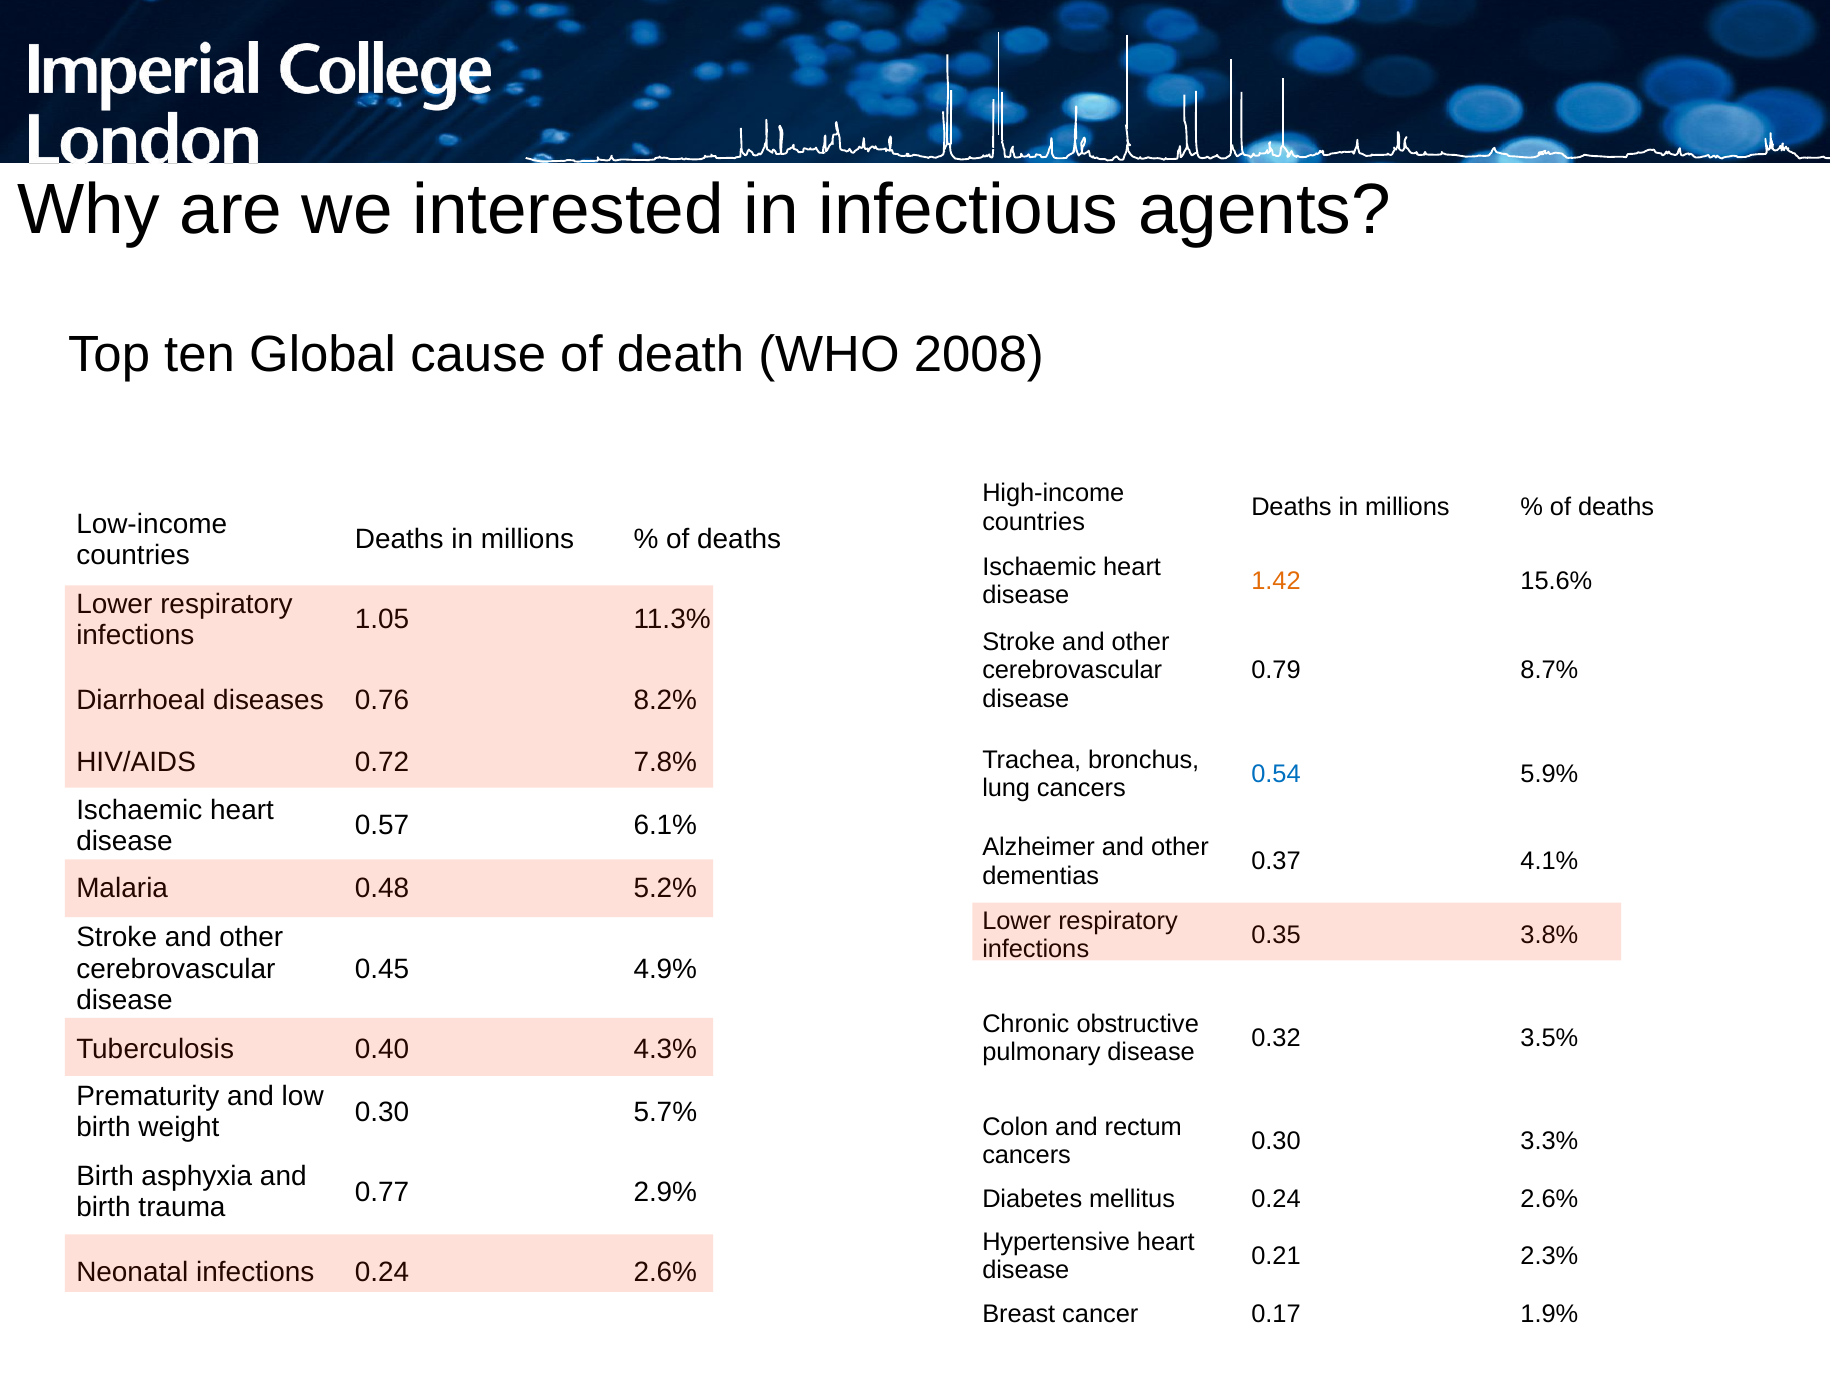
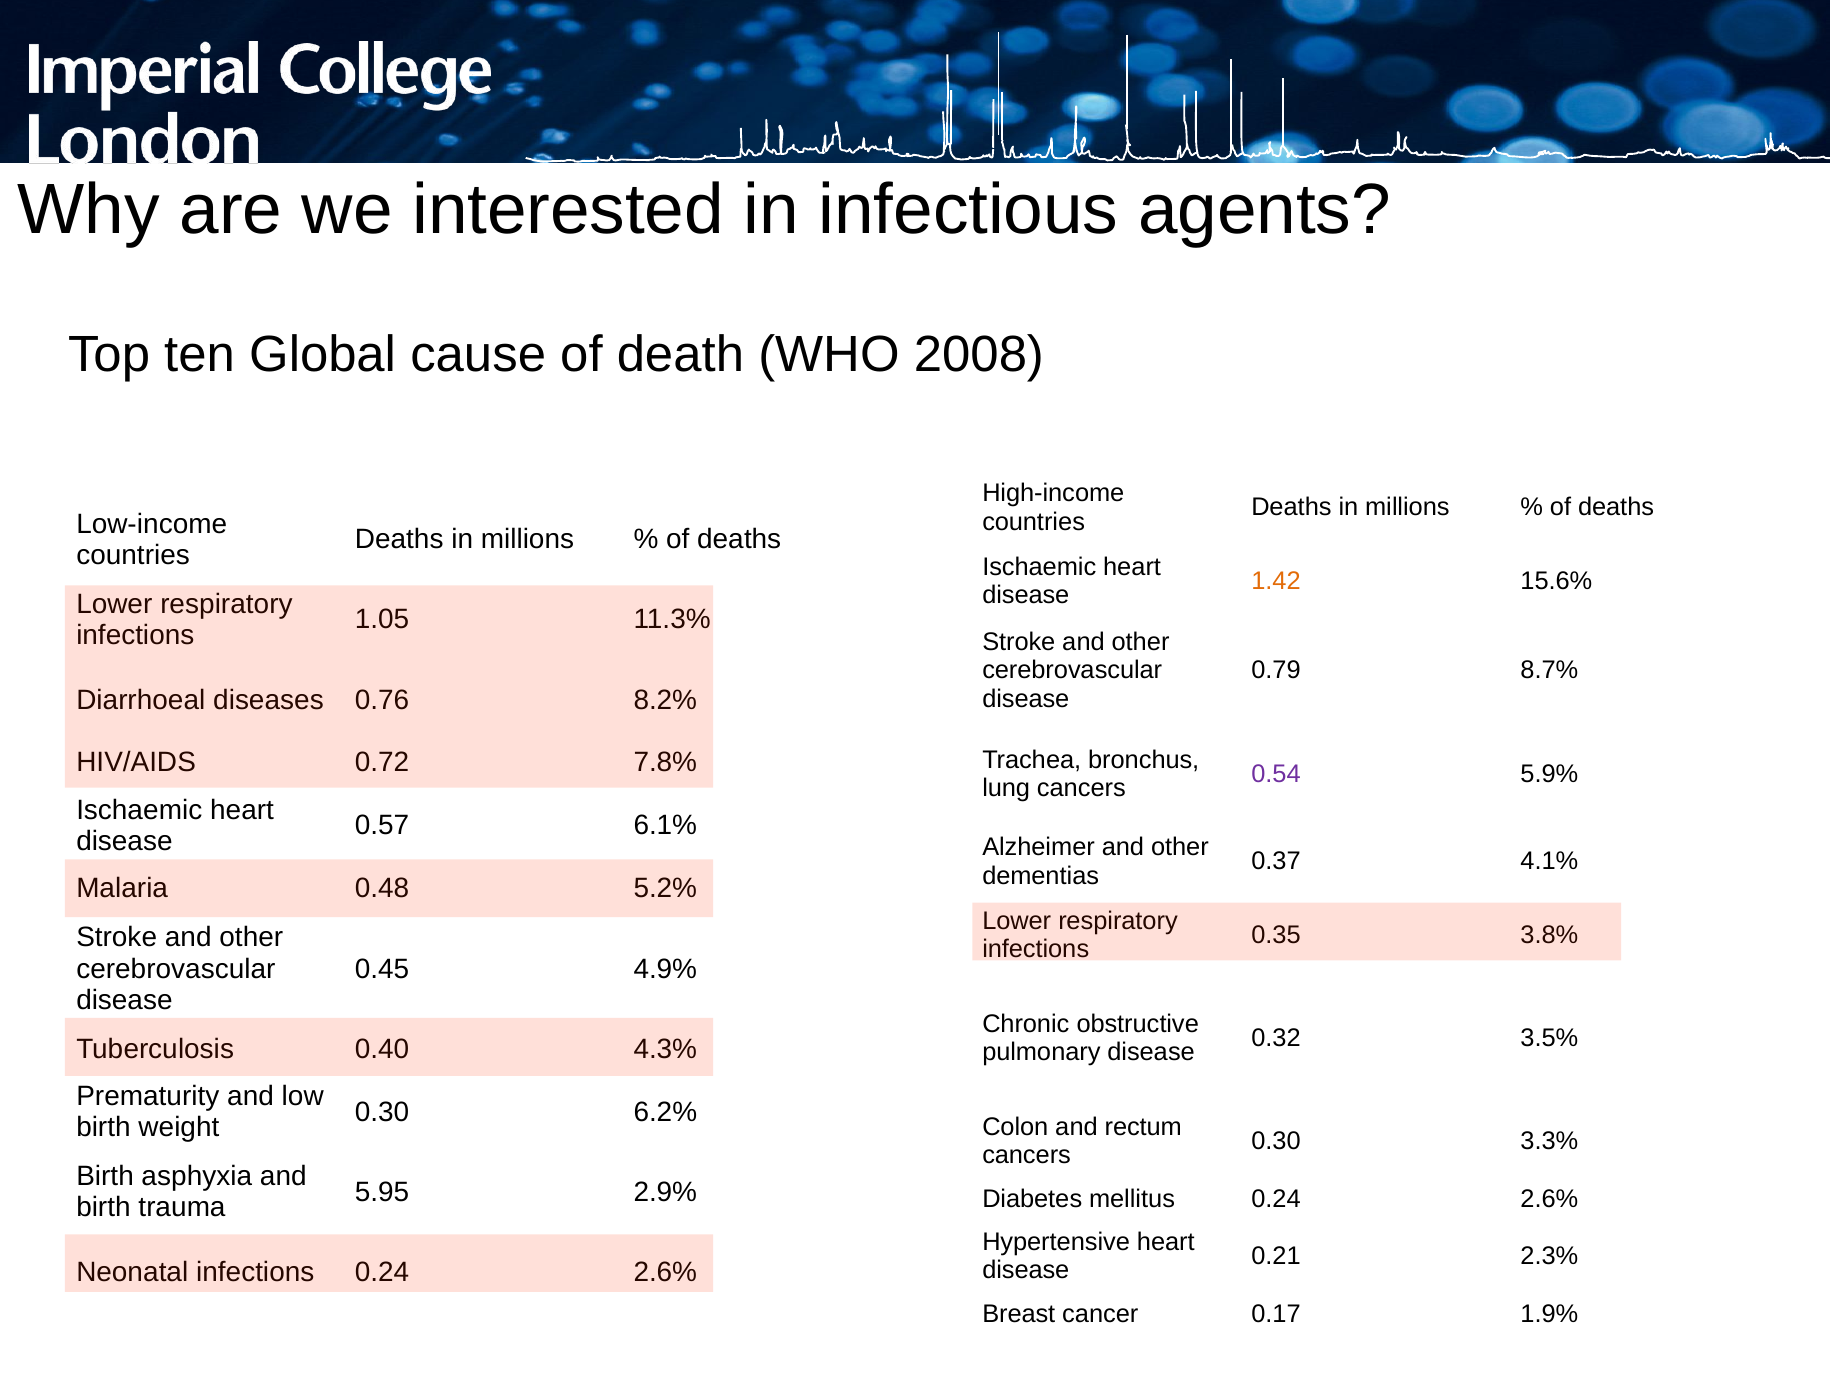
0.54 colour: blue -> purple (1276, 774)
5.7%: 5.7% -> 6.2% (665, 1112)
0.77: 0.77 -> 5.95 (382, 1192)
